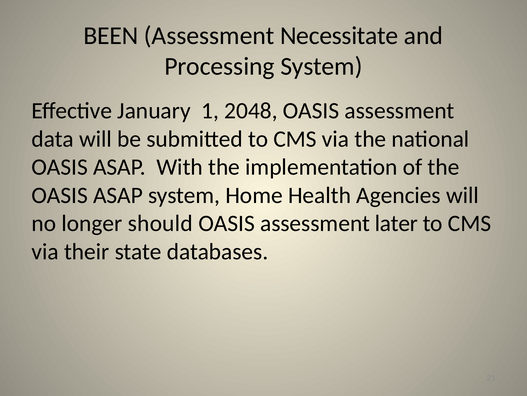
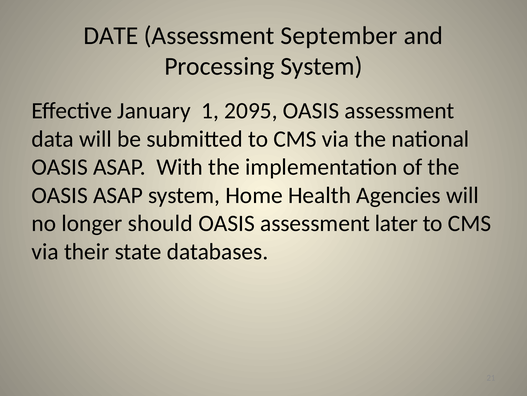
BEEN: BEEN -> DATE (111, 36)
Necessitate: Necessitate -> September (339, 36)
2048: 2048 -> 2095 (251, 111)
